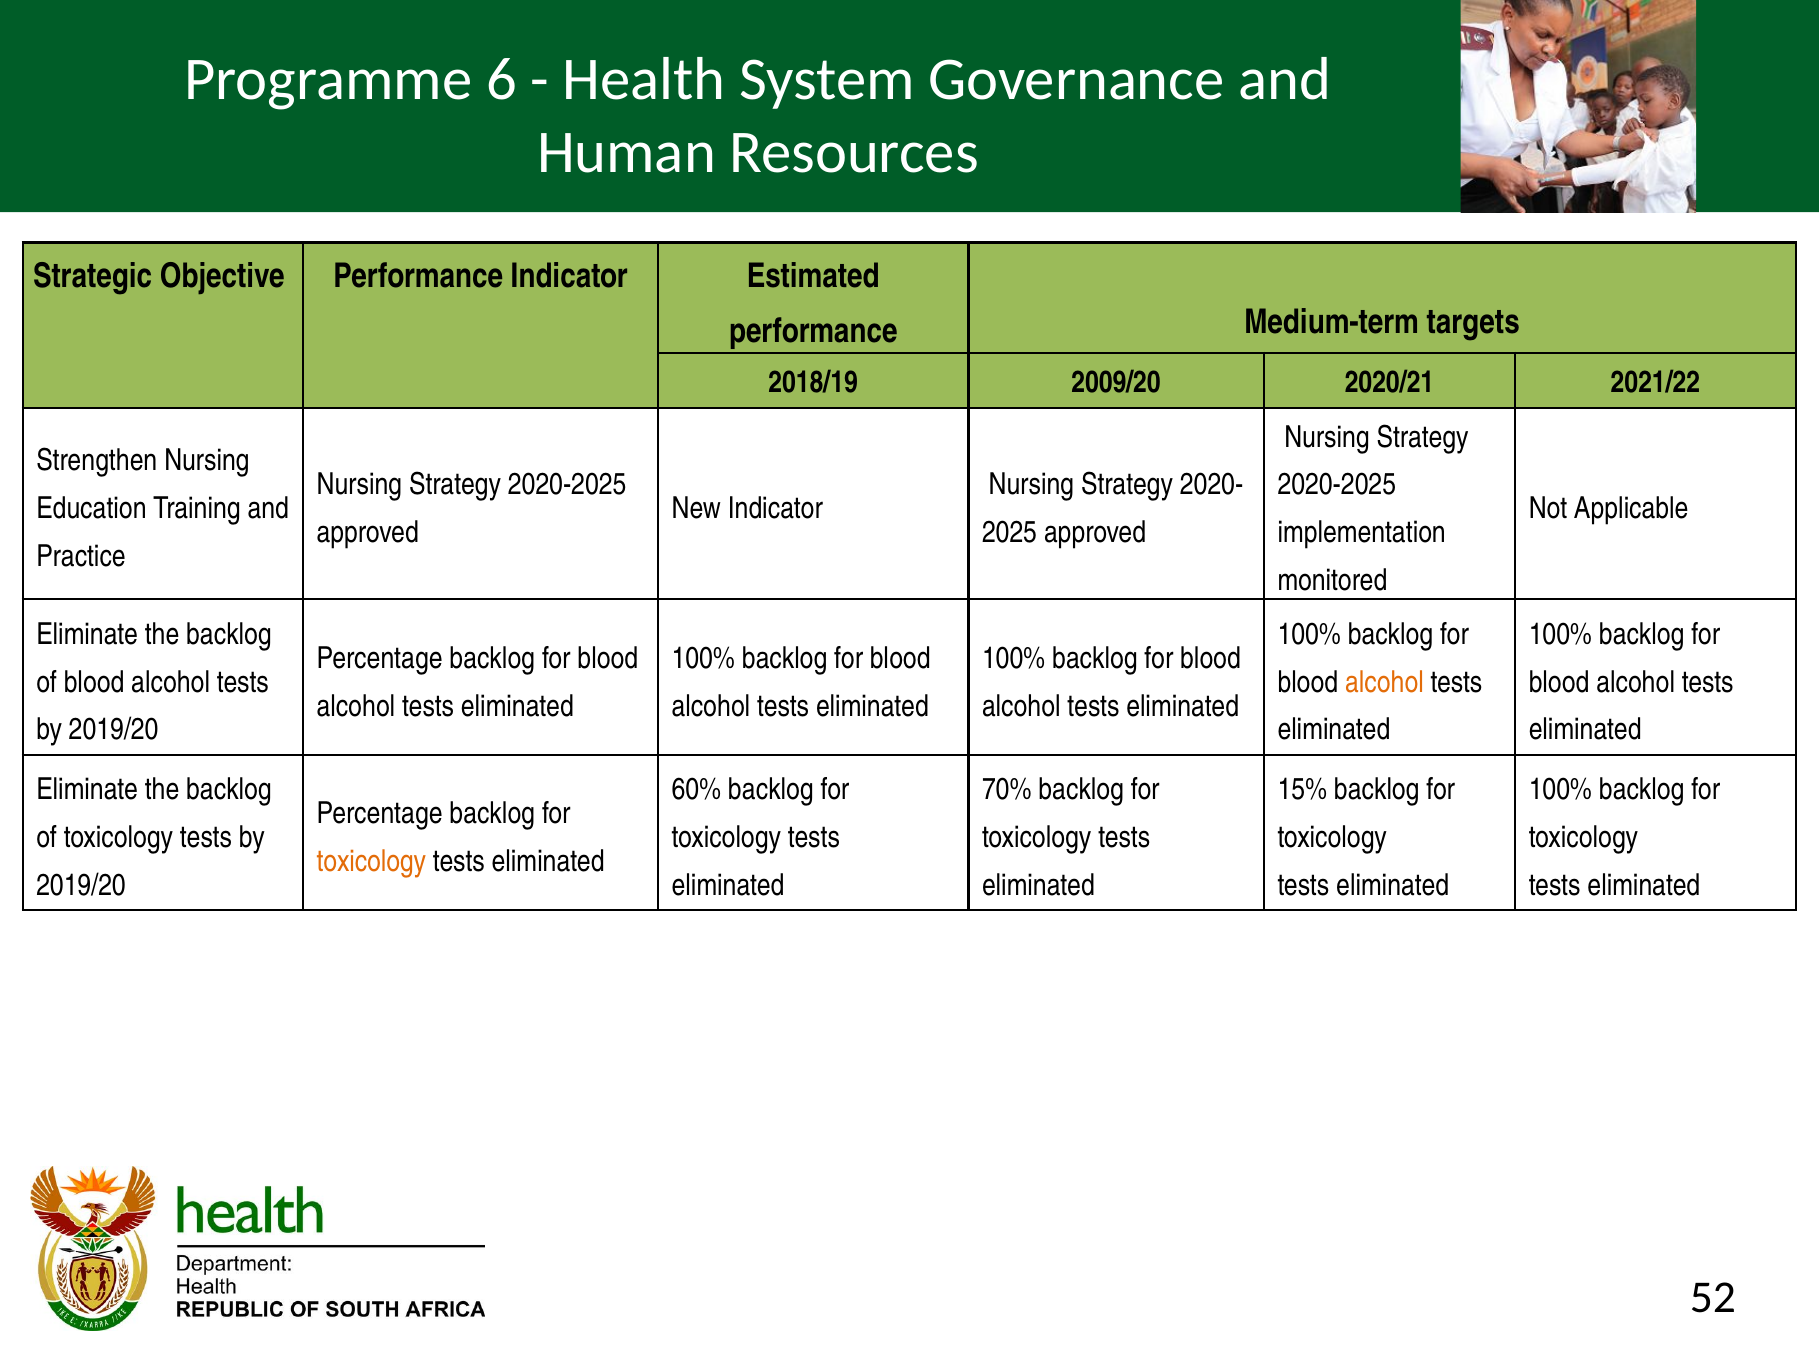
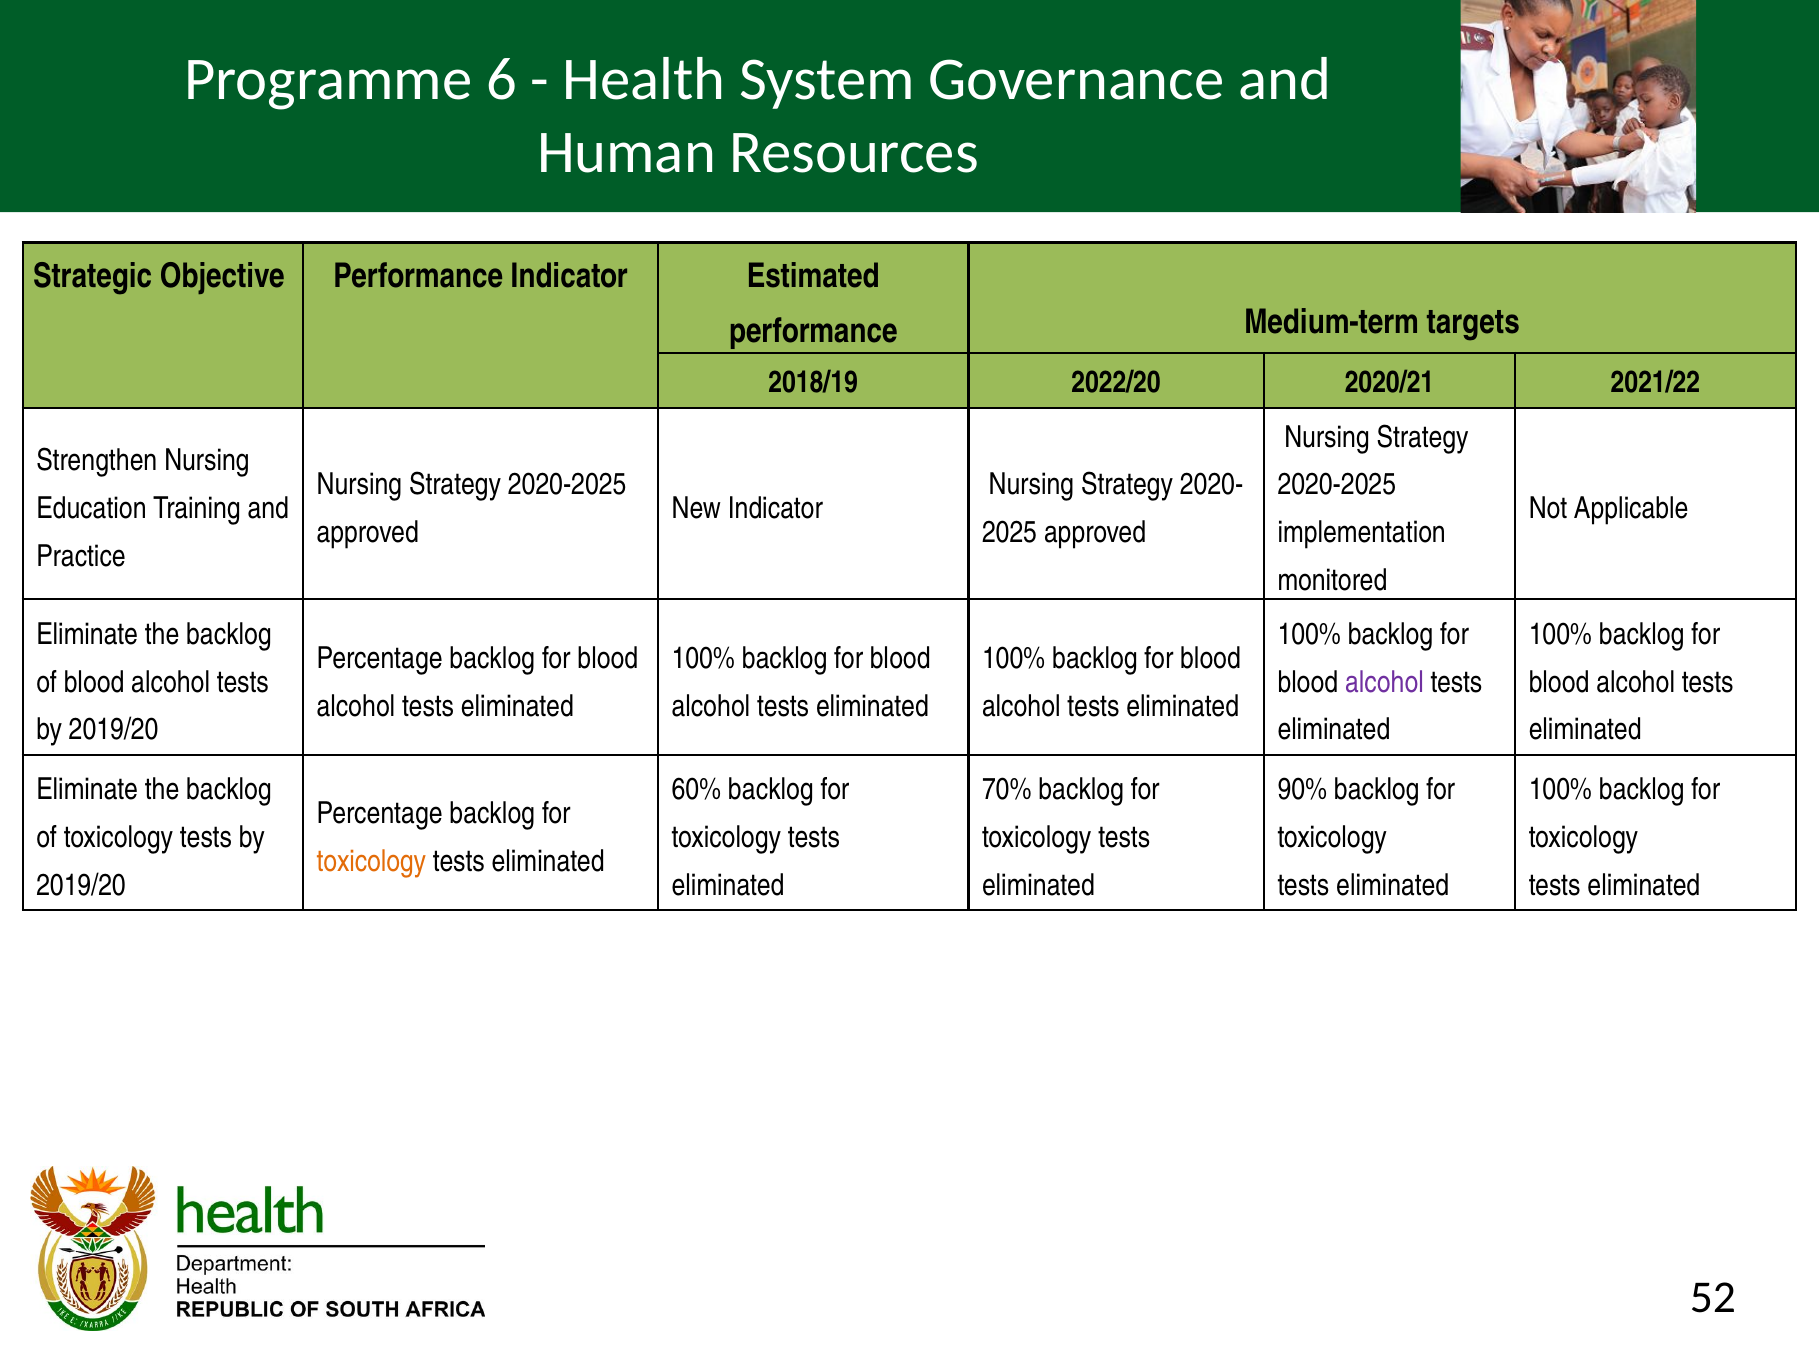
2009/20: 2009/20 -> 2022/20 (1116, 383)
alcohol colour: orange -> purple (1384, 682)
15%: 15% -> 90% (1302, 790)
